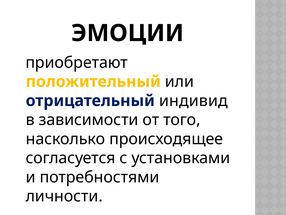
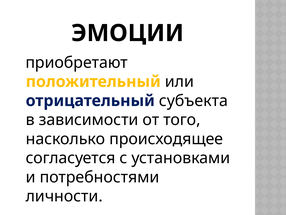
индивид: индивид -> субъекта (193, 101)
